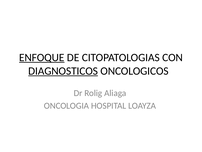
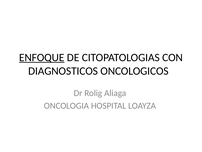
DIAGNOSTICOS underline: present -> none (63, 71)
